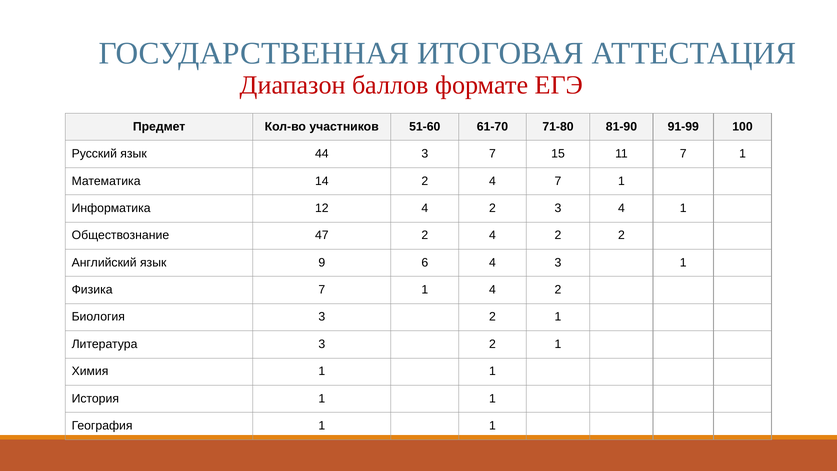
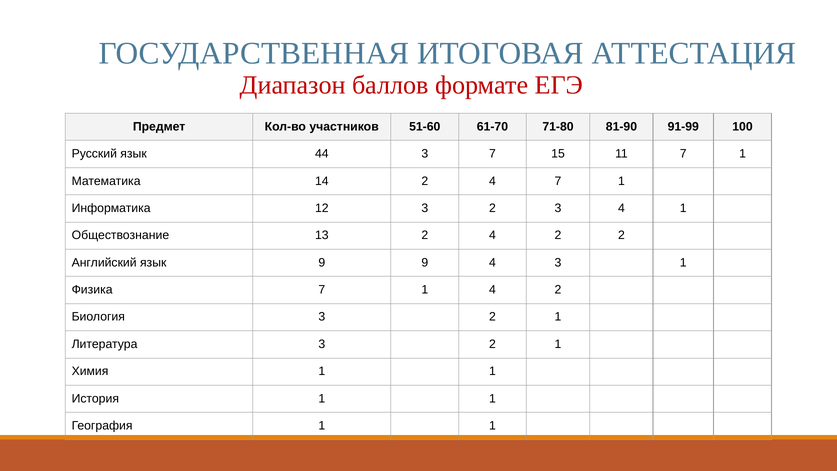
12 4: 4 -> 3 (425, 208)
47: 47 -> 13 (322, 235)
9 6: 6 -> 9 (425, 262)
